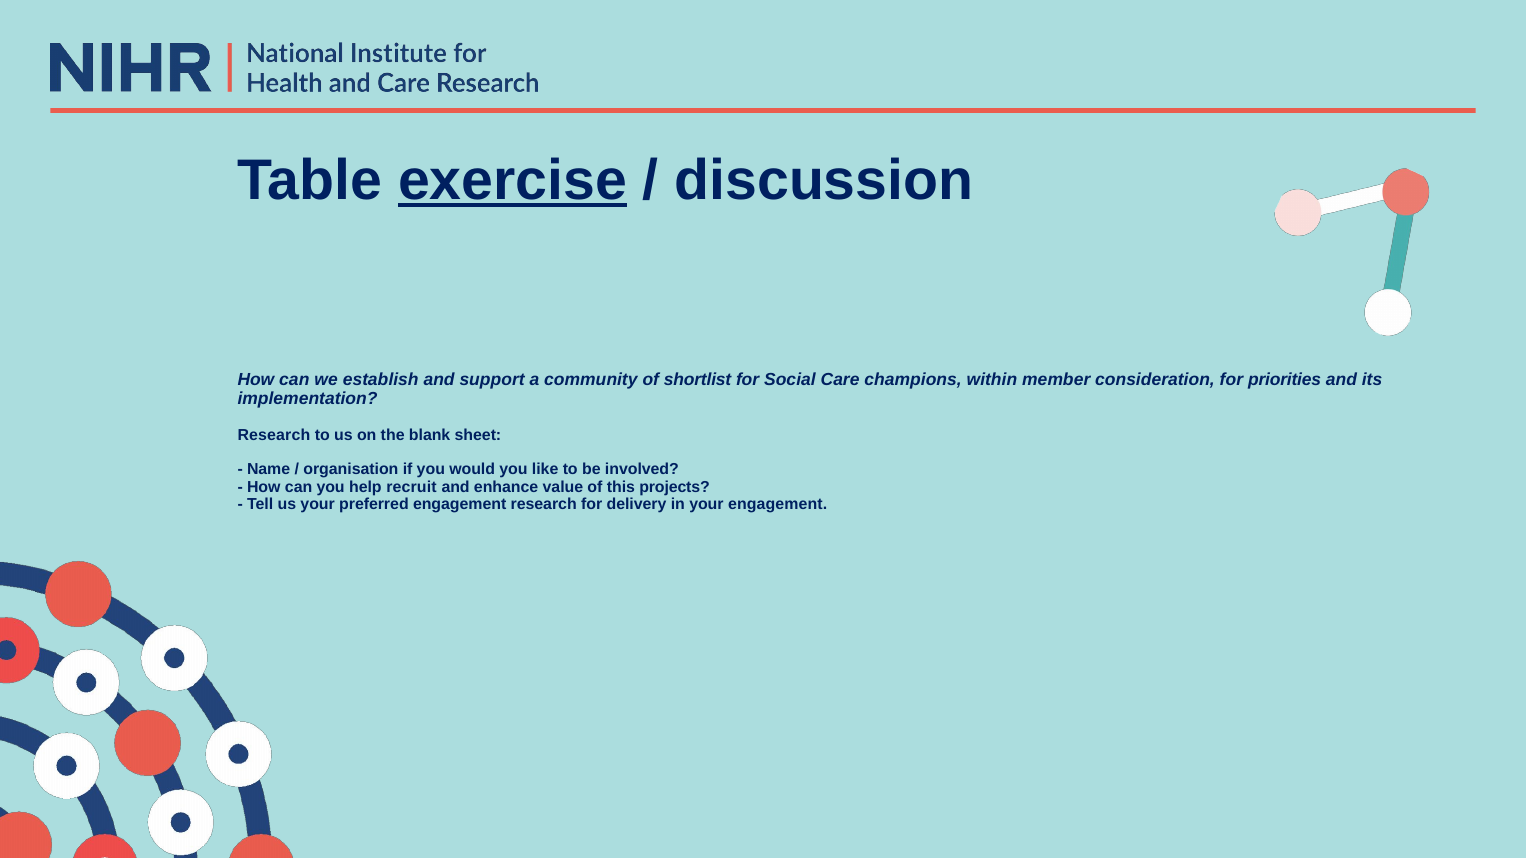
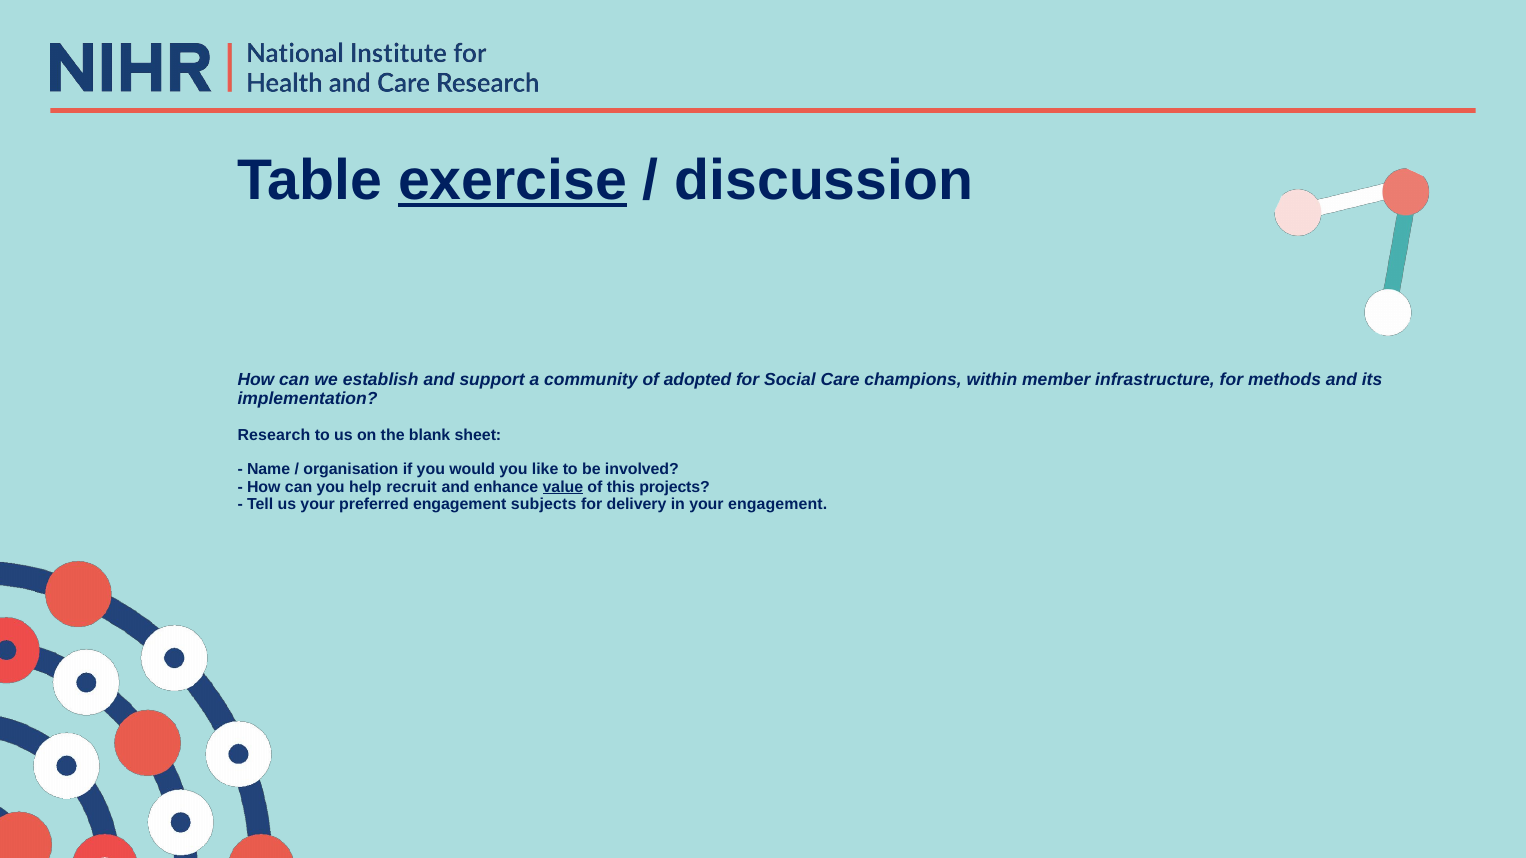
shortlist: shortlist -> adopted (698, 380)
consideration: consideration -> infrastructure (1155, 380)
priorities: priorities -> methods (1285, 380)
value underline: none -> present (563, 487)
engagement research: research -> subjects (544, 504)
